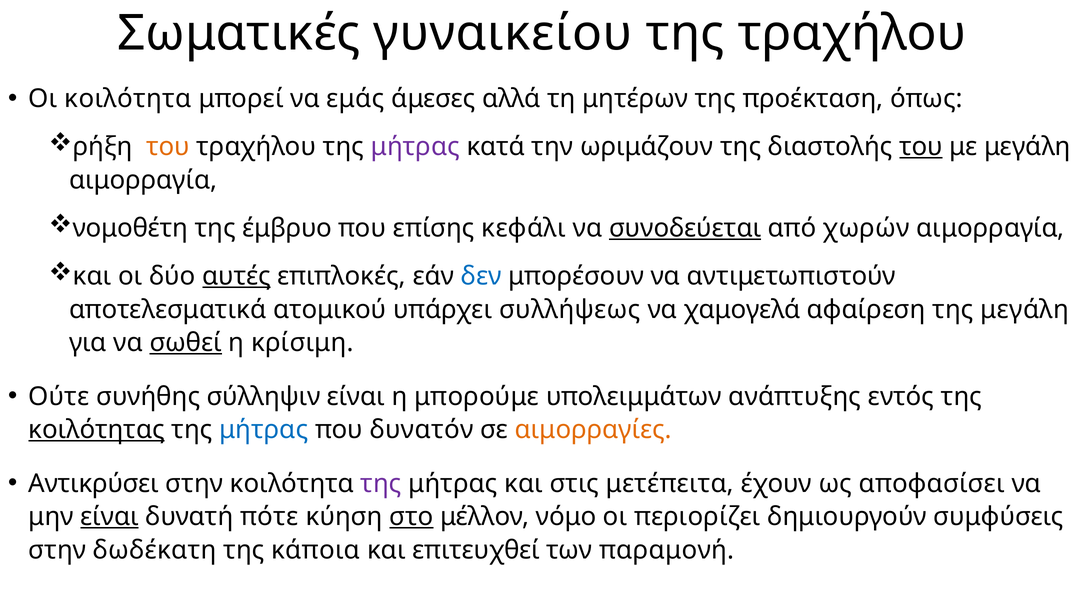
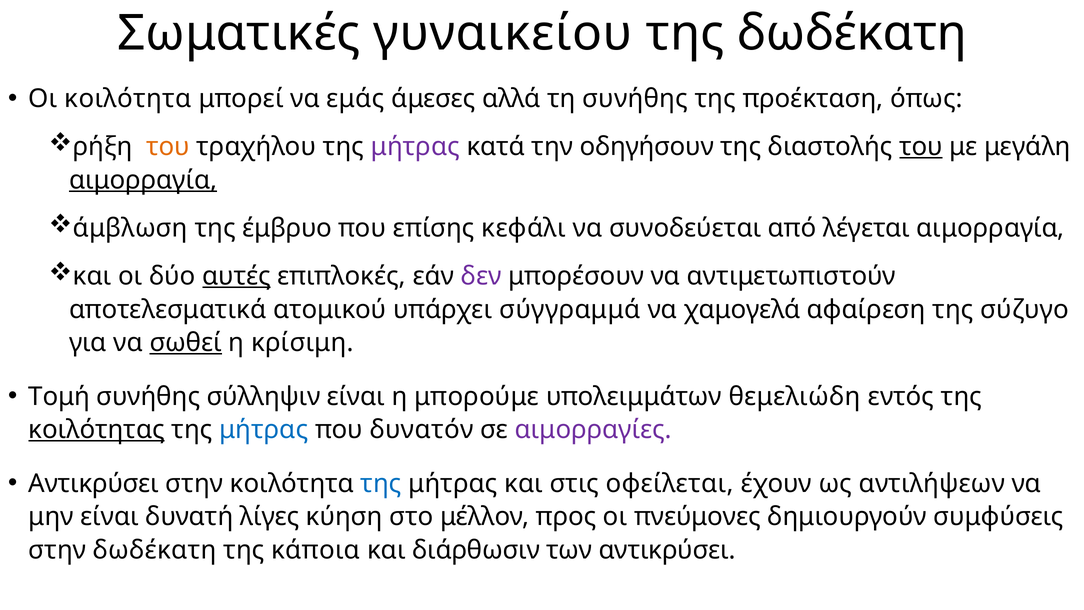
της τραχήλου: τραχήλου -> δωδέκατη (852, 33)
τη μητέρων: μητέρων -> συνήθης (635, 99)
ωριμάζουν: ωριμάζουν -> οδηγήσουν (647, 147)
αιμορραγία underline: none -> present (143, 180)
νομοθέτη: νομοθέτη -> άμβλωση (130, 228)
συνοδεύεται underline: present -> none (685, 228)
χωρών: χωρών -> λέγεται (866, 228)
δεν colour: blue -> purple (481, 276)
συλλήψεως: συλλήψεως -> σύγγραμμά (570, 309)
της μεγάλη: μεγάλη -> σύζυγο (1025, 309)
Ούτε: Ούτε -> Τομή (59, 396)
ανάπτυξης: ανάπτυξης -> θεμελιώδη (795, 396)
αιμορραγίες colour: orange -> purple (593, 430)
της colour: purple -> blue (381, 483)
μετέπειτα: μετέπειτα -> οφείλεται (670, 483)
αποφασίσει: αποφασίσει -> αντιλήψεων (932, 483)
είναι underline: present -> none (110, 517)
πότε: πότε -> λίγες (270, 517)
στο underline: present -> none (411, 517)
νόμο: νόμο -> προς (566, 517)
περιορίζει: περιορίζει -> πνεύμονες (697, 517)
επιτευχθεί: επιτευχθεί -> διάρθωσιν (476, 550)
των παραμονή: παραμονή -> αντικρύσει (667, 550)
